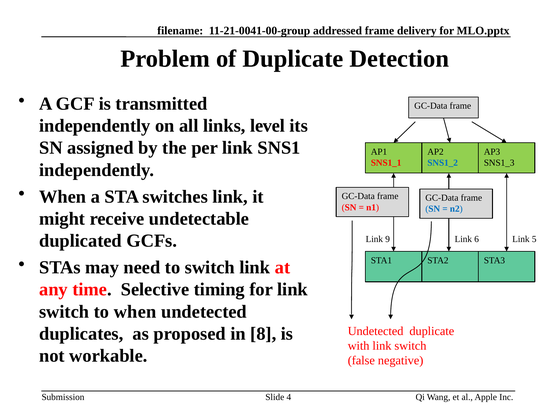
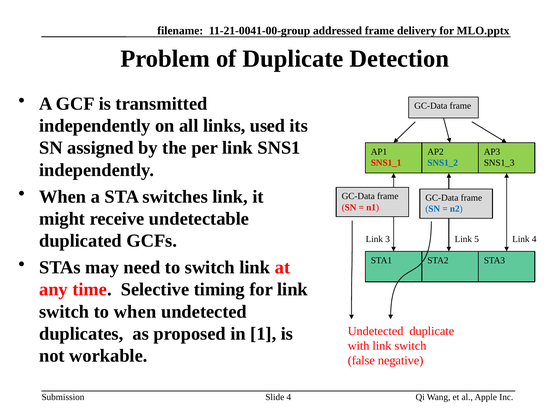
level: level -> used (268, 126)
9: 9 -> 3 (388, 239)
6: 6 -> 5 (477, 239)
Link 5: 5 -> 4 (534, 239)
8: 8 -> 1 (263, 334)
